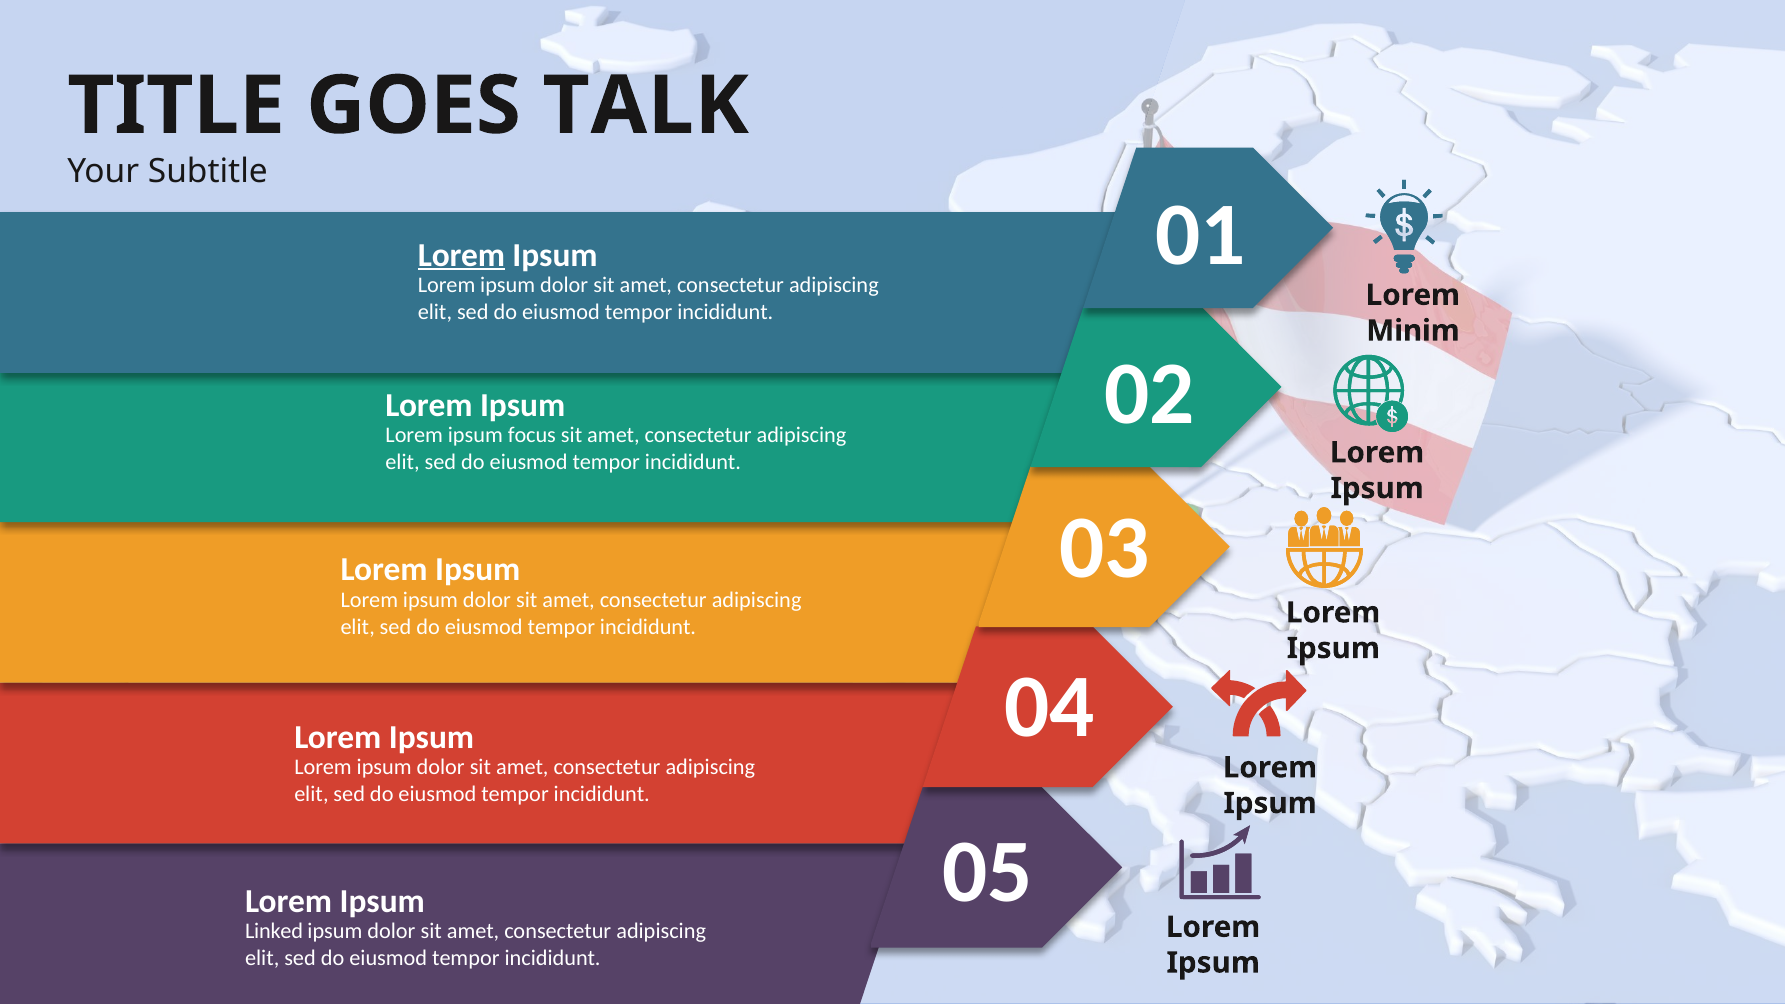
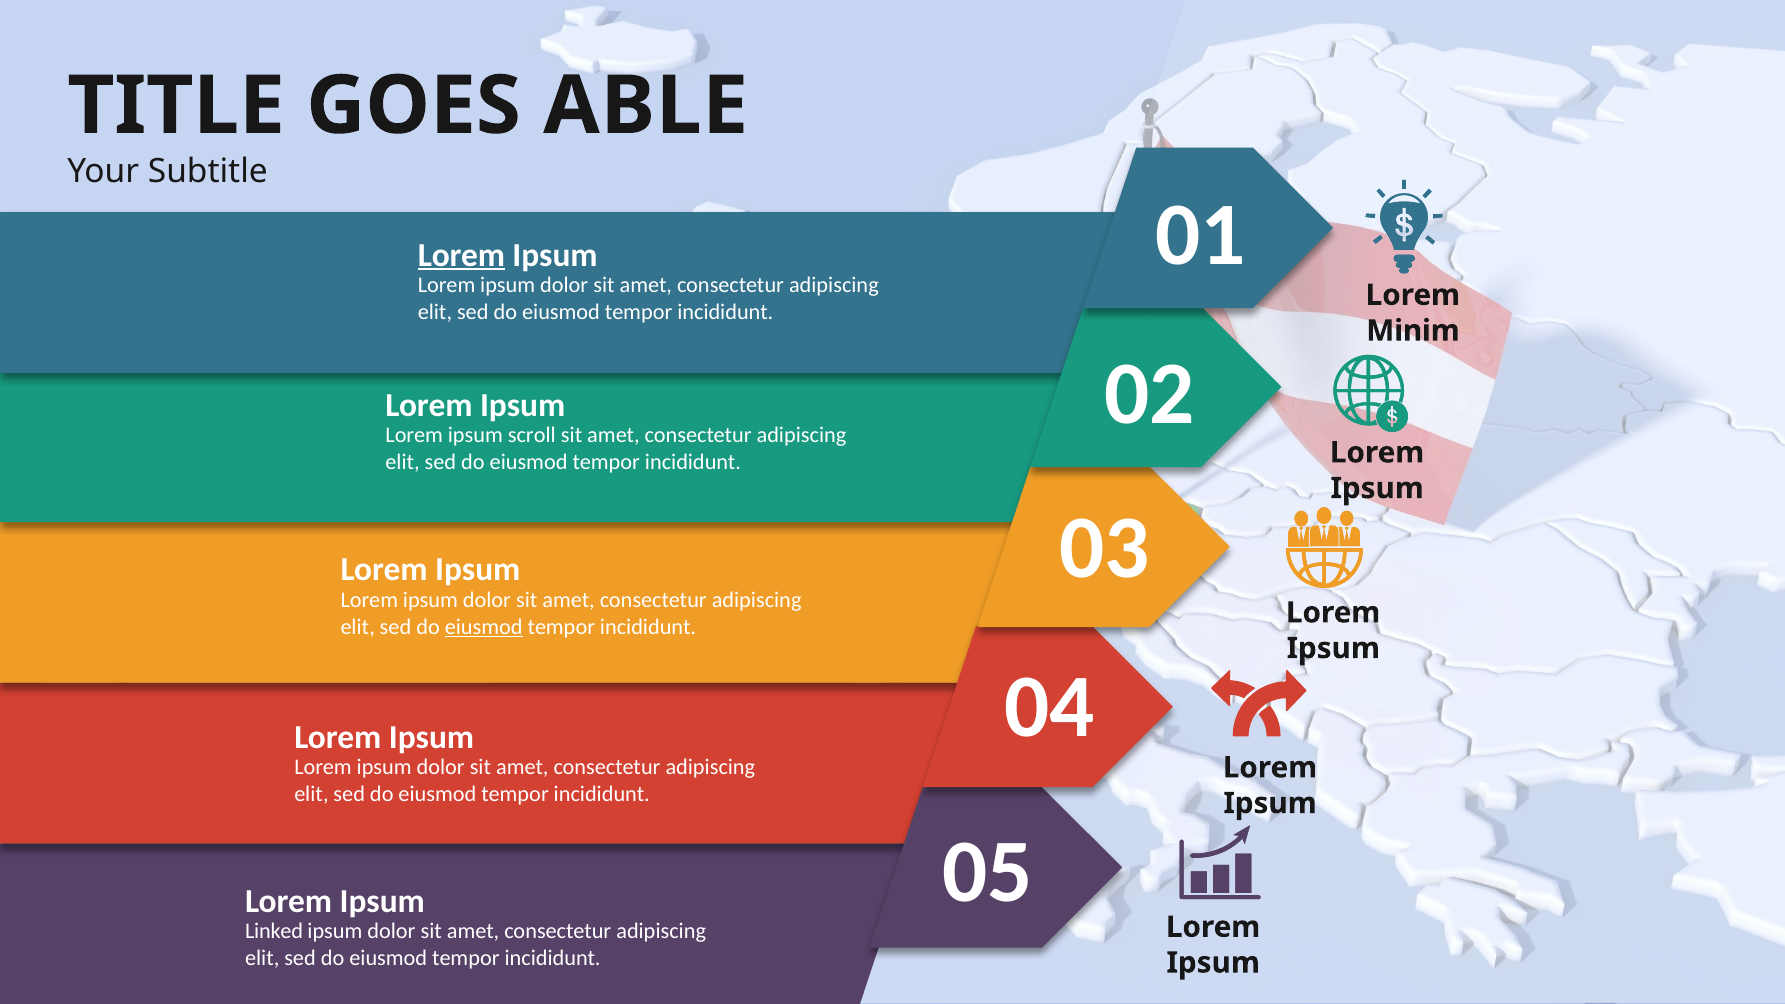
TALK: TALK -> ABLE (646, 106)
focus: focus -> scroll (532, 436)
eiusmod underline: none -> present (484, 627)
